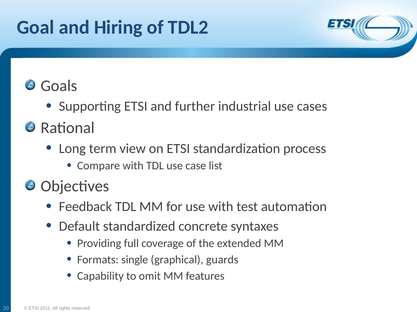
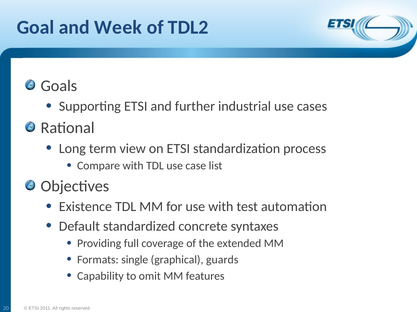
Hiring: Hiring -> Week (118, 27)
Feedback: Feedback -> Existence (85, 207)
